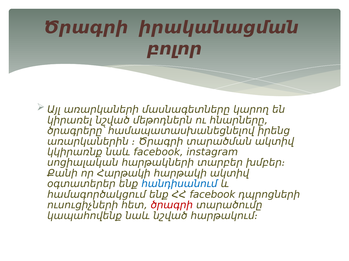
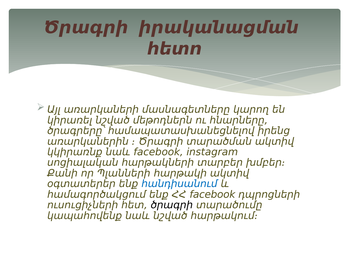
բոլոր: բոլոր -> հետո (175, 49)
որ Հարթակի: Հարթակի -> Պլանների (124, 174)
ծրագրի colour: red -> black (172, 206)
